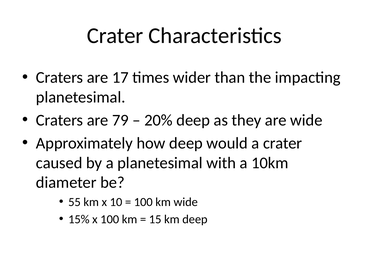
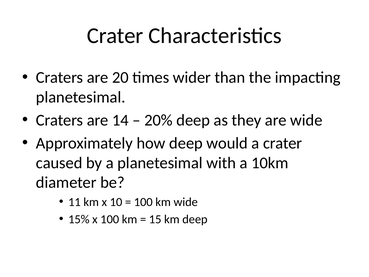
17: 17 -> 20 (120, 77)
79: 79 -> 14 (120, 120)
55: 55 -> 11 (74, 202)
